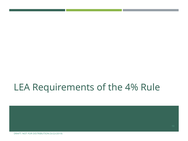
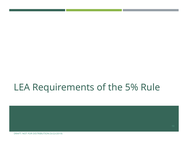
4%: 4% -> 5% (132, 87)
